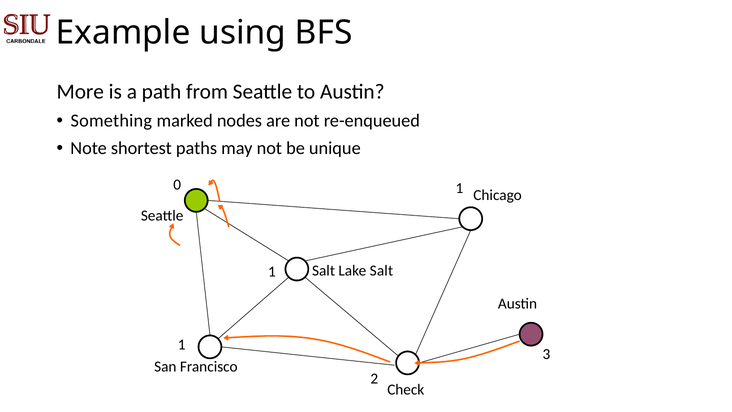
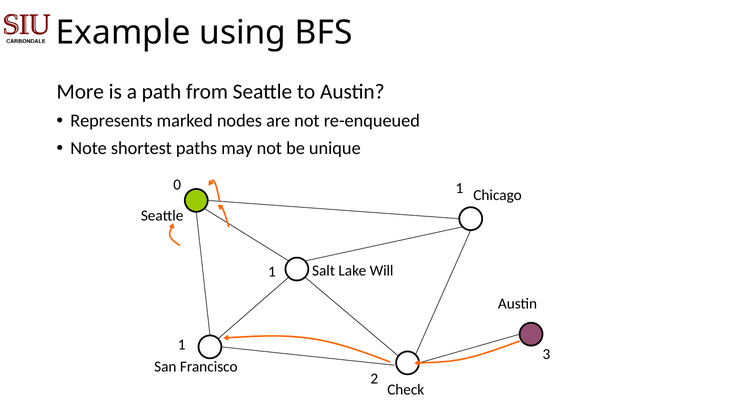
Something: Something -> Represents (111, 121)
Lake Salt: Salt -> Will (382, 270)
